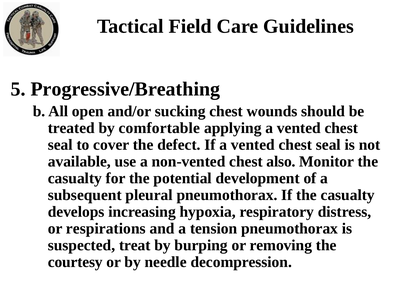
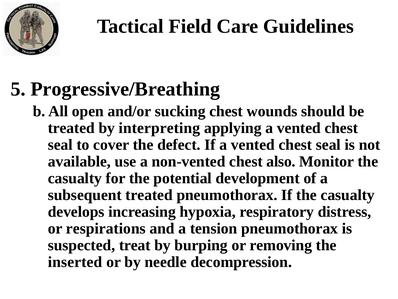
comfortable: comfortable -> interpreting (159, 128)
subsequent pleural: pleural -> treated (149, 195)
courtesy: courtesy -> inserted (75, 262)
